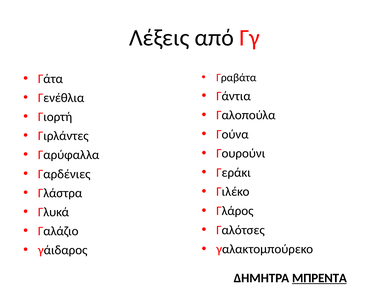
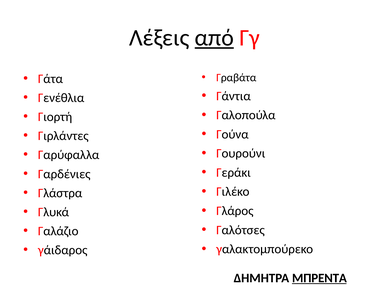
από underline: none -> present (214, 38)
